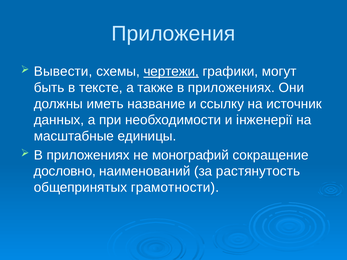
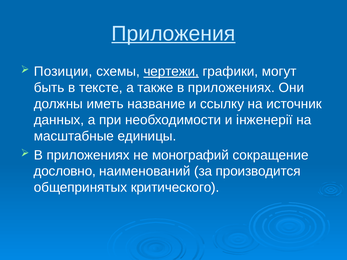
Приложения underline: none -> present (173, 34)
Вывести: Вывести -> Позиции (63, 72)
растянутость: растянутость -> производится (258, 171)
грамотности: грамотности -> критического (175, 188)
